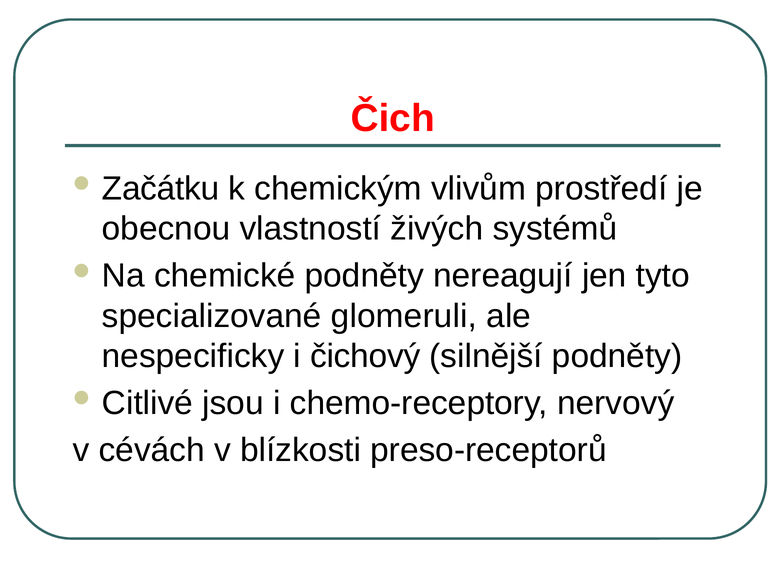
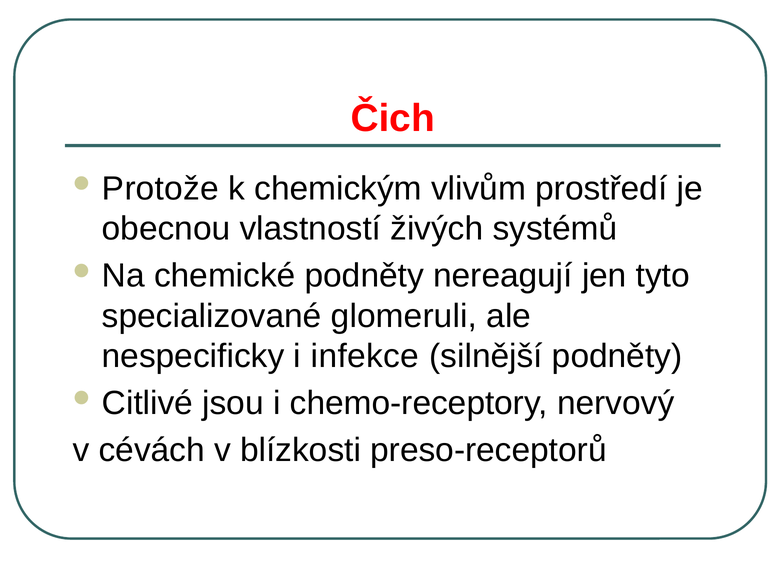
Začátku: Začátku -> Protože (160, 189)
čichový: čichový -> infekce (365, 356)
